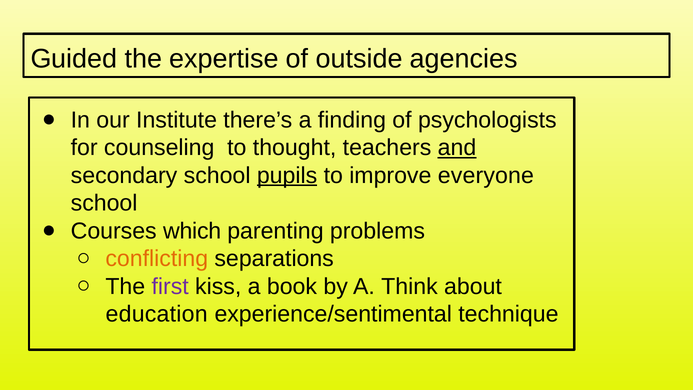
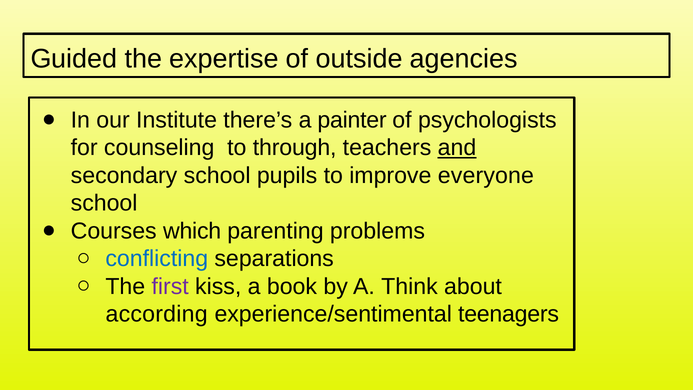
finding: finding -> painter (352, 120)
thought: thought -> through (295, 148)
pupils underline: present -> none (287, 175)
conflicting colour: orange -> blue (157, 259)
education: education -> according (157, 314)
technique: technique -> teenagers (509, 314)
